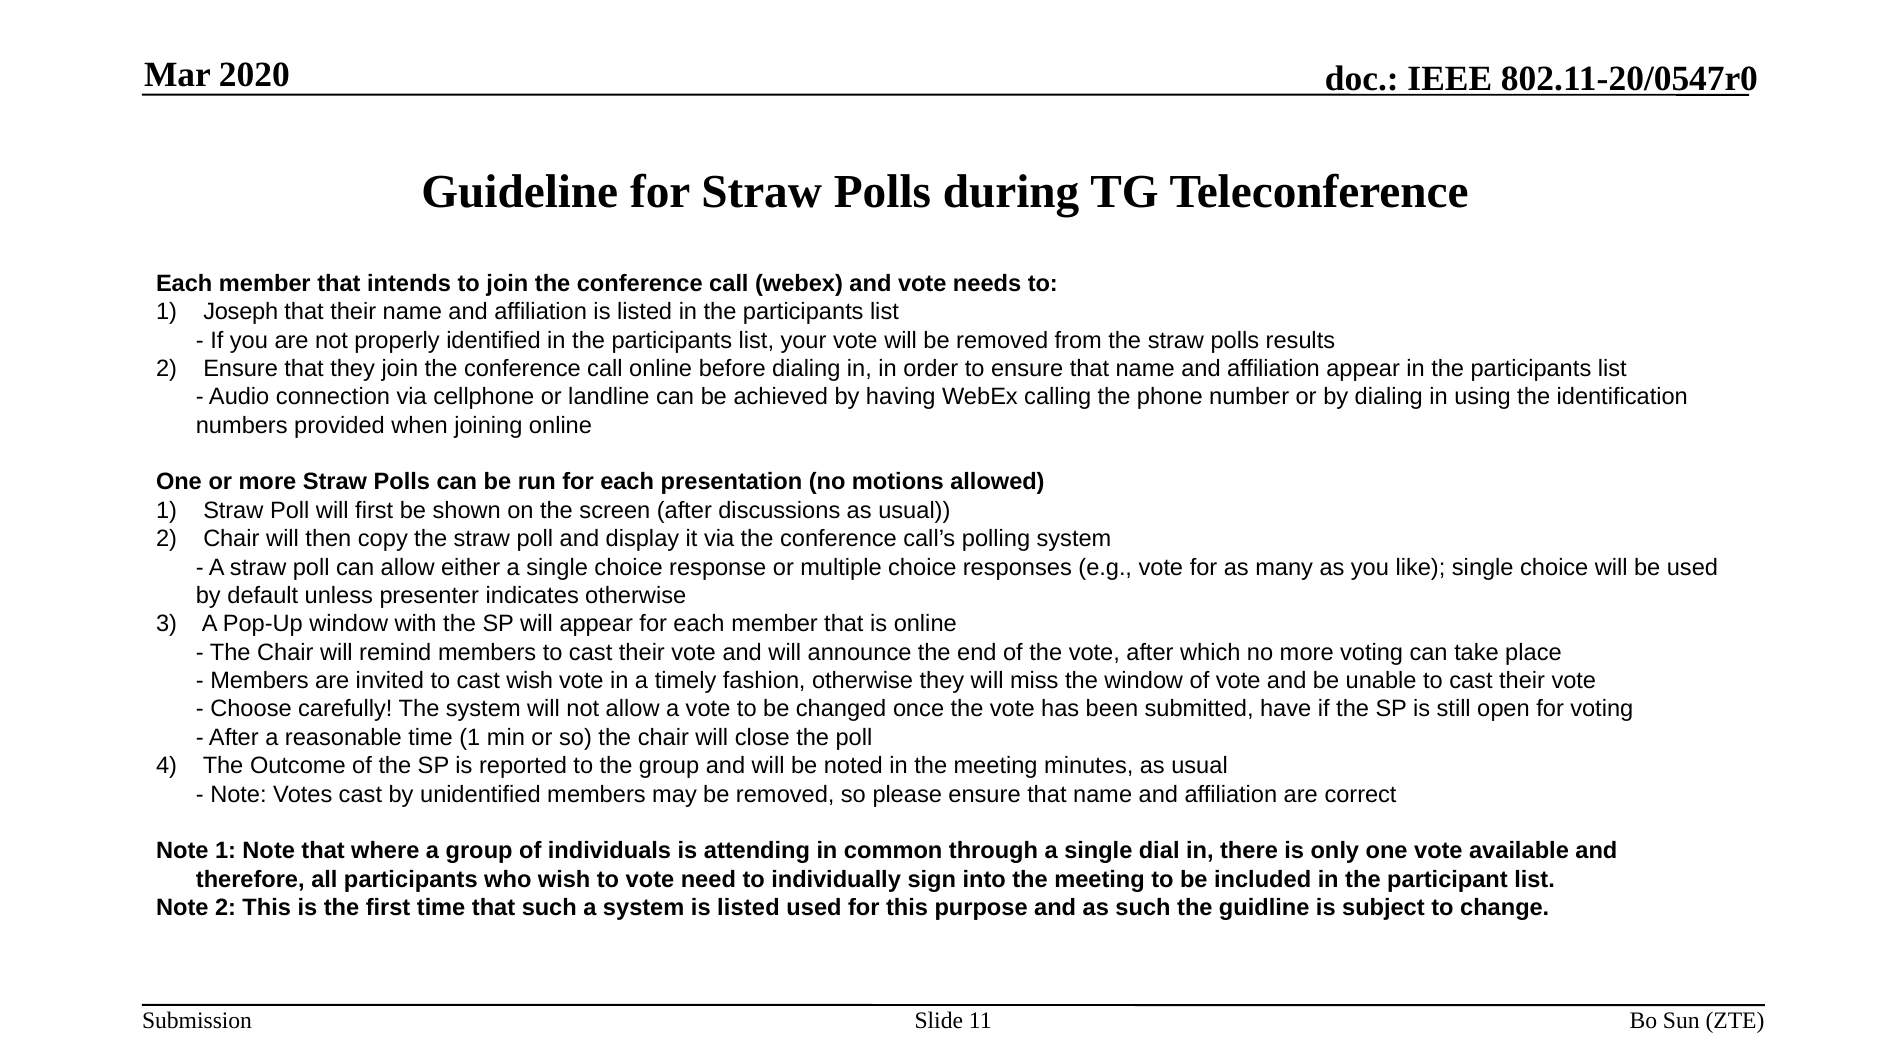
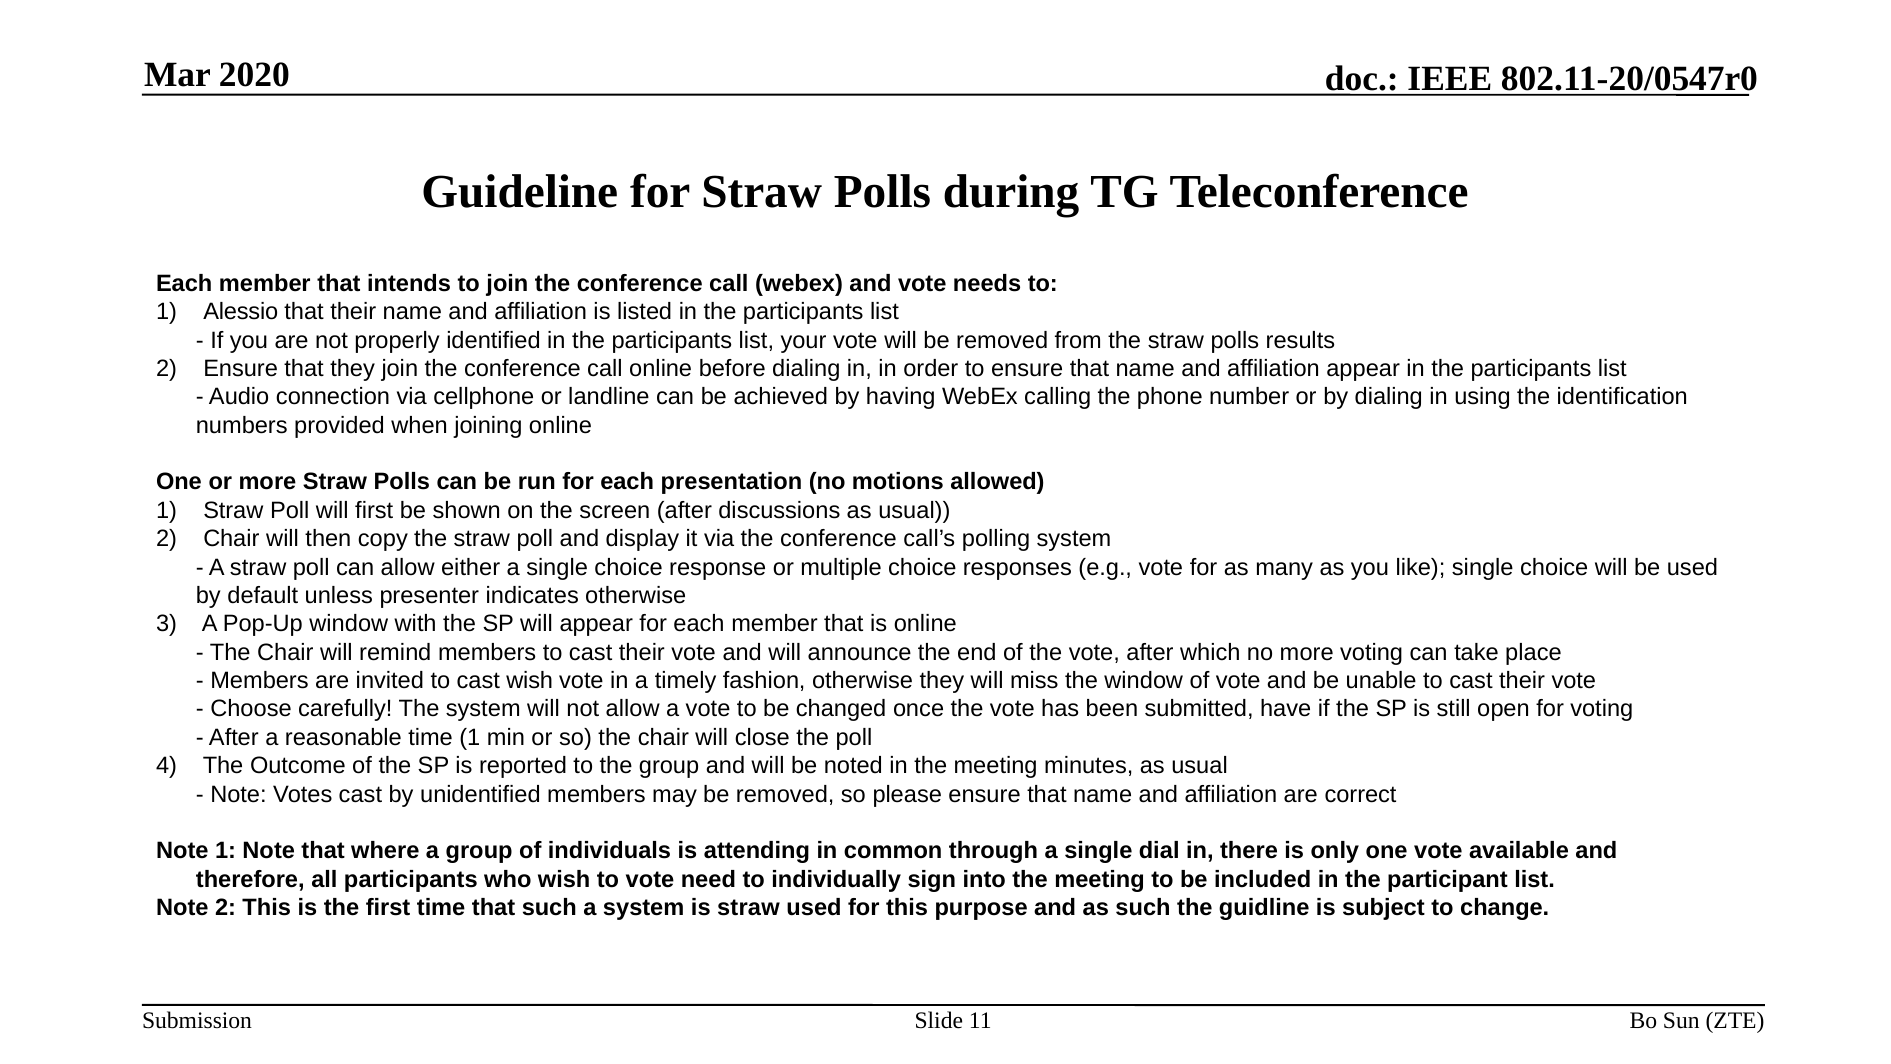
Joseph: Joseph -> Alessio (241, 312)
system is listed: listed -> straw (748, 907)
